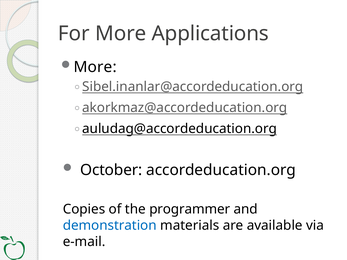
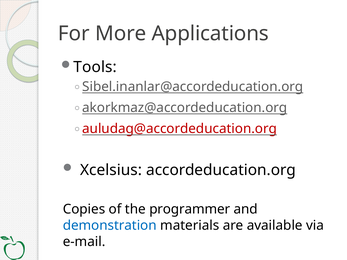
More: More -> Tools (95, 67)
auludag@accordeducation.org colour: black -> red (180, 129)
October: October -> Xcelsius (111, 170)
